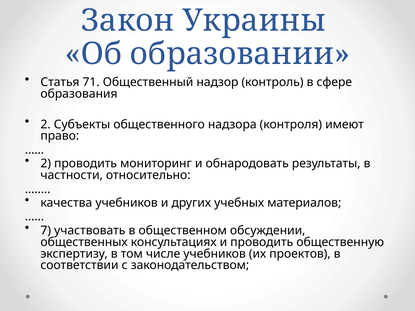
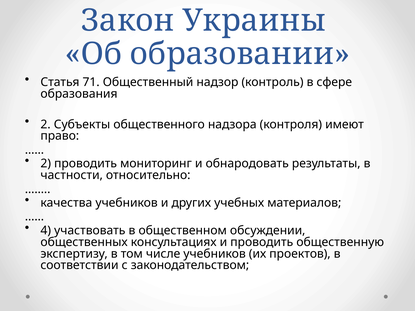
7: 7 -> 4 (46, 231)
